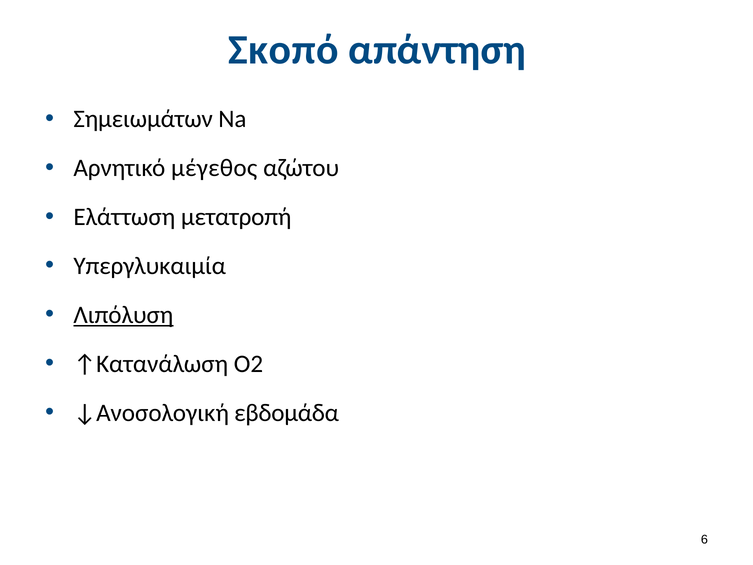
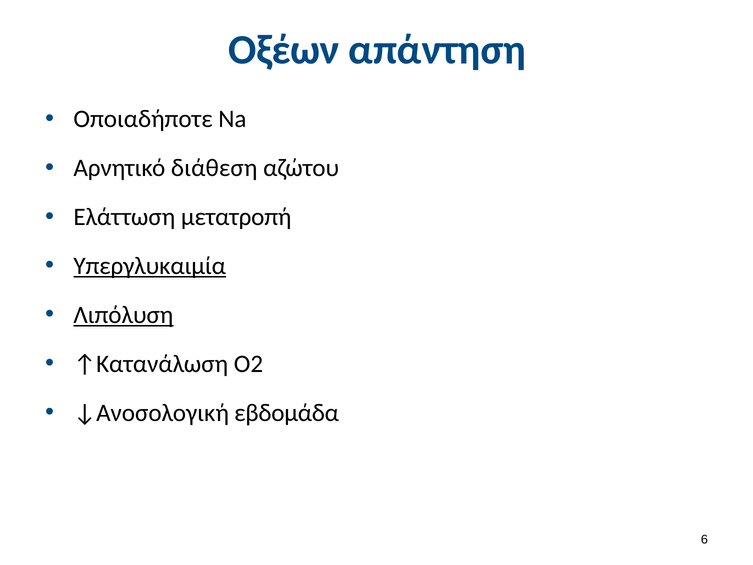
Σκοπό: Σκοπό -> Οξέων (284, 50)
Σημειωμάτων: Σημειωμάτων -> Οποιαδήποτε (143, 119)
μέγεθος: μέγεθος -> διάθεση (214, 168)
Υπεργλυκαιμία underline: none -> present (150, 266)
